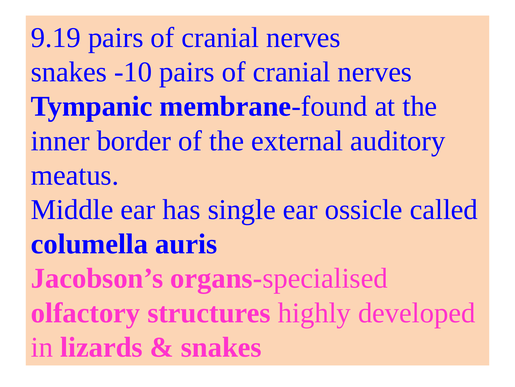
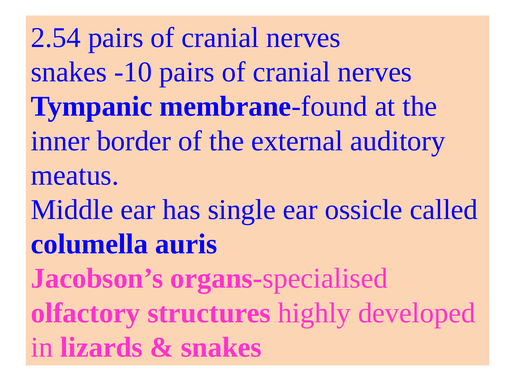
9.19: 9.19 -> 2.54 (56, 38)
